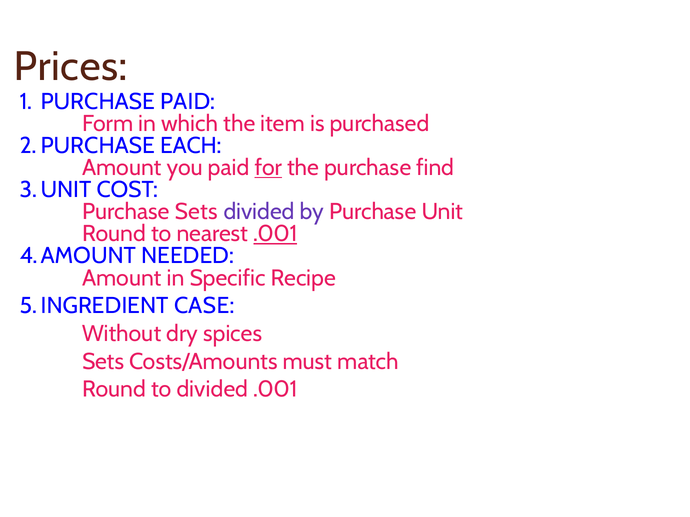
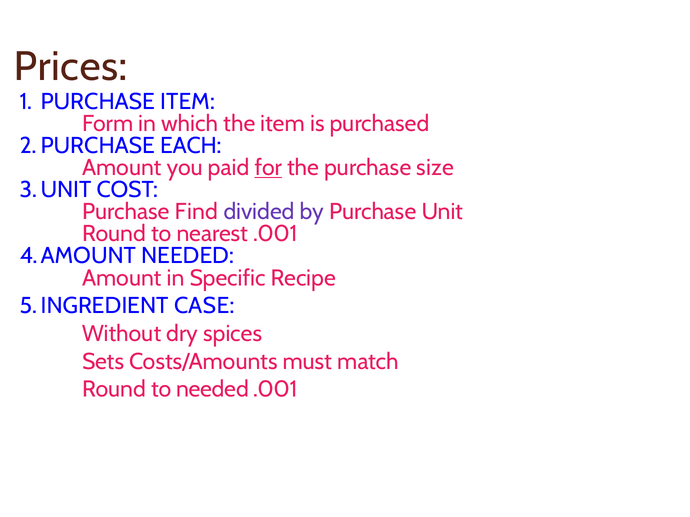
PURCHASE PAID: PAID -> ITEM (188, 102)
find: find -> size (435, 168)
Purchase Sets: Sets -> Find (196, 212)
.001 underline: present -> none (275, 234)
to divided: divided -> needed (212, 390)
